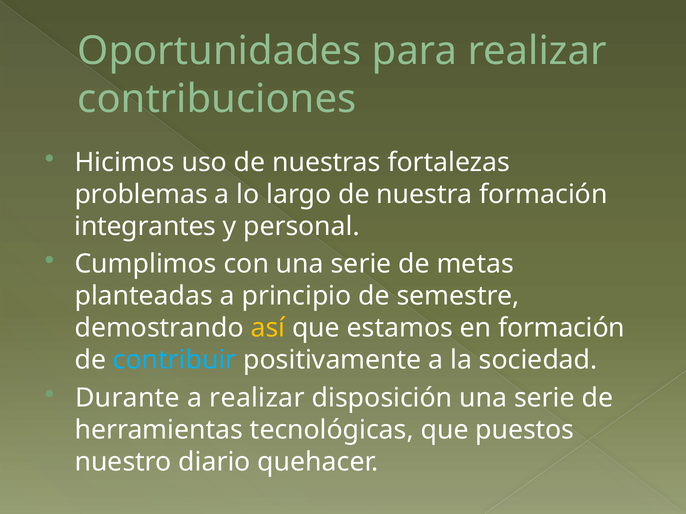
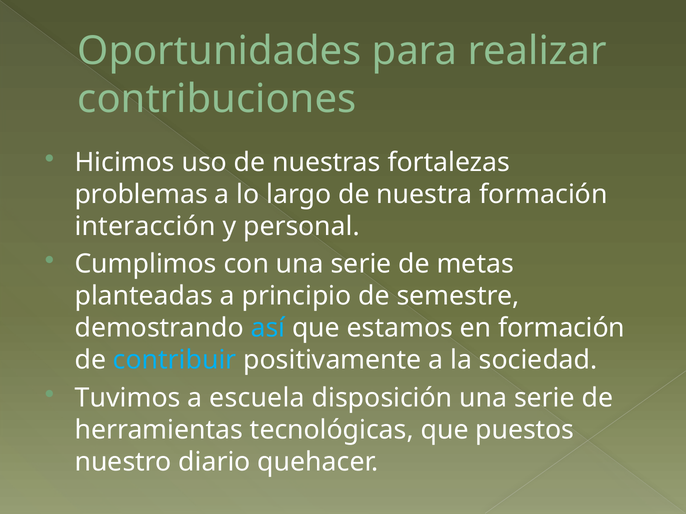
integrantes: integrantes -> interacción (145, 227)
así colour: yellow -> light blue (268, 328)
Durante: Durante -> Tuvimos (128, 398)
a realizar: realizar -> escuela (257, 398)
